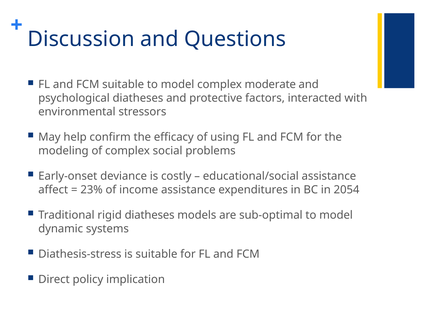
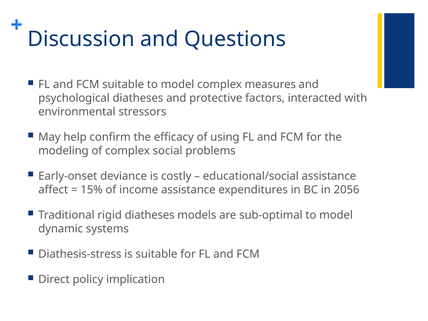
moderate: moderate -> measures (270, 85)
23%: 23% -> 15% (92, 190)
2054: 2054 -> 2056 (347, 190)
